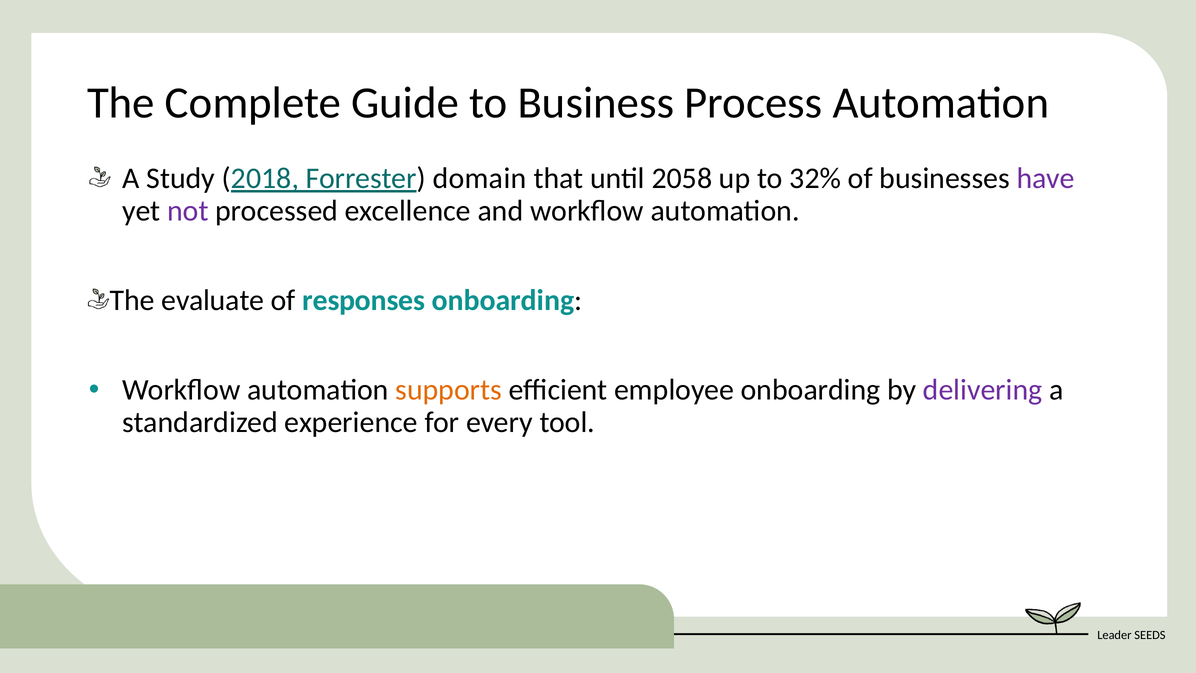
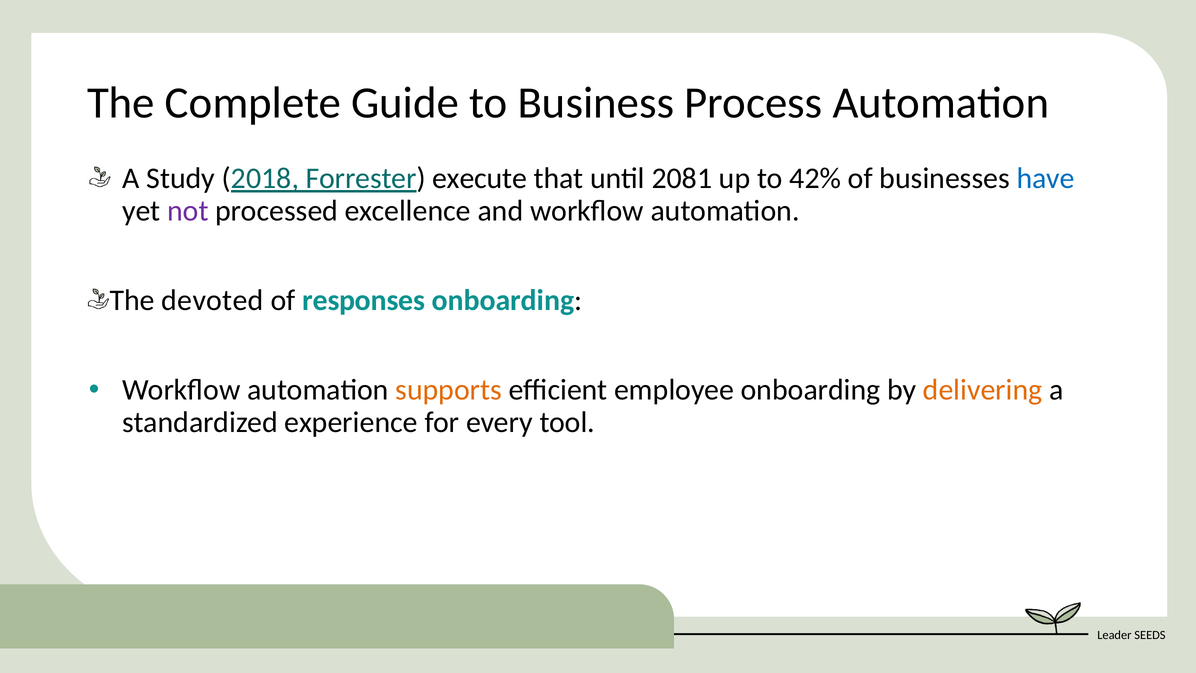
domain: domain -> execute (480, 178)
2058: 2058 -> 2081 (682, 178)
32%: 32% -> 42% (815, 178)
have colour: purple -> blue (1046, 178)
evaluate: evaluate -> devoted (213, 300)
delivering colour: purple -> orange (983, 390)
